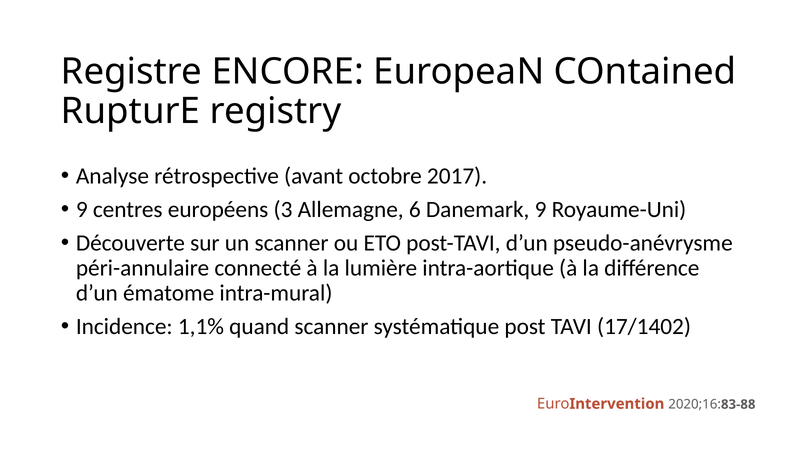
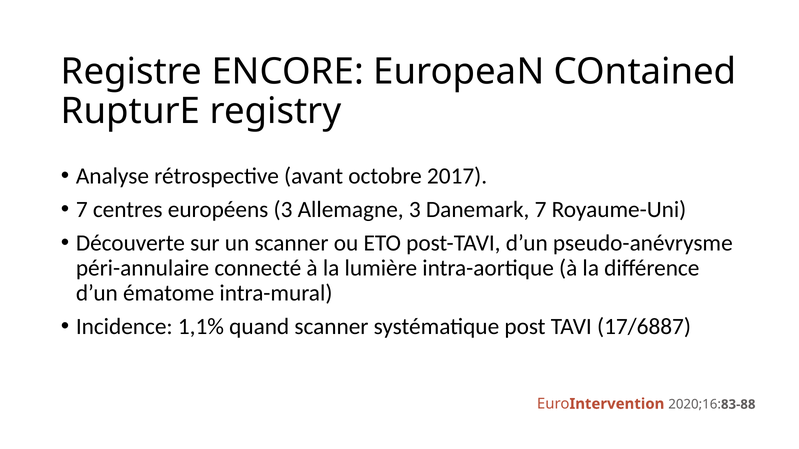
9: 9 -> 7 (82, 210)
Allemagne 6: 6 -> 3 (415, 210)
Danemark 9: 9 -> 7 (541, 210)
17/1402: 17/1402 -> 17/6887 (644, 327)
